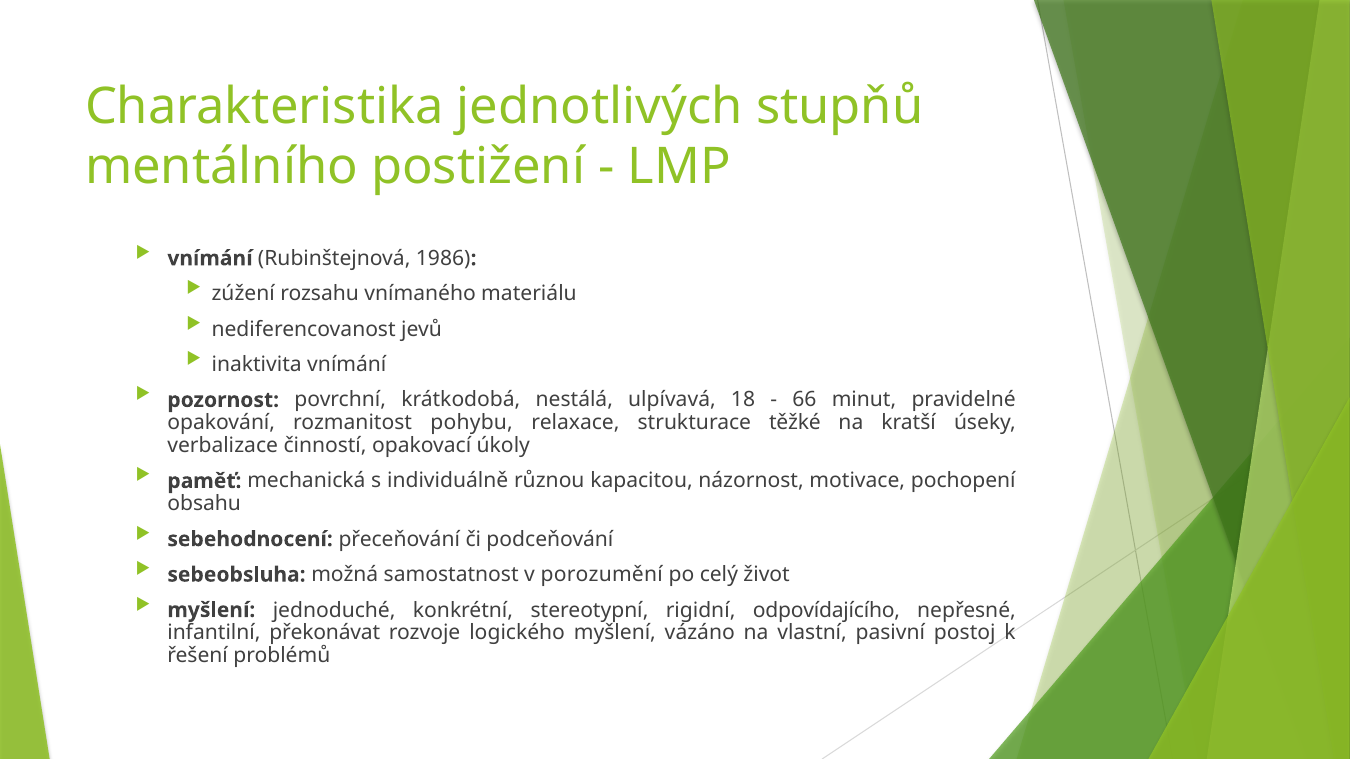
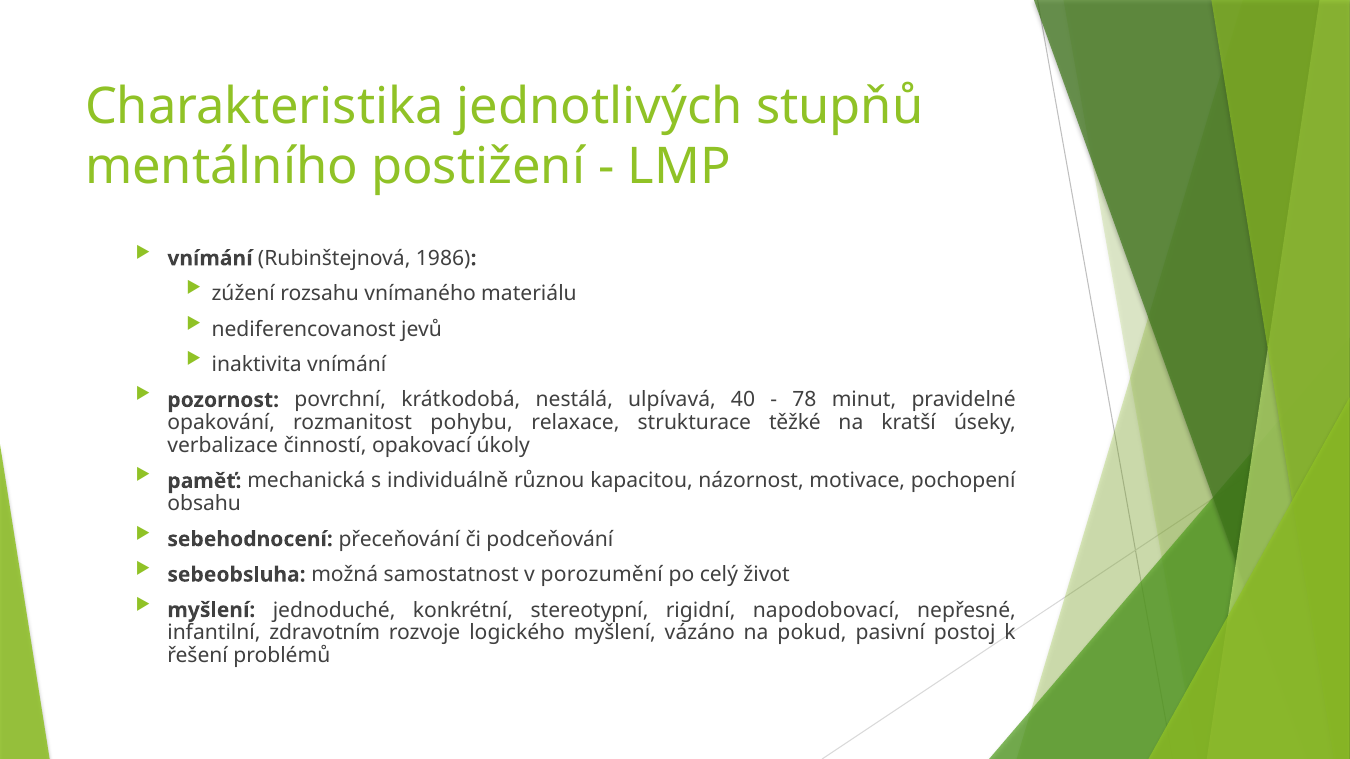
18: 18 -> 40 (743, 400)
66: 66 -> 78 (804, 400)
odpovídajícího: odpovídajícího -> napodobovací (826, 610)
překonávat: překonávat -> zdravotním (325, 633)
vlastní: vlastní -> pokud (812, 633)
